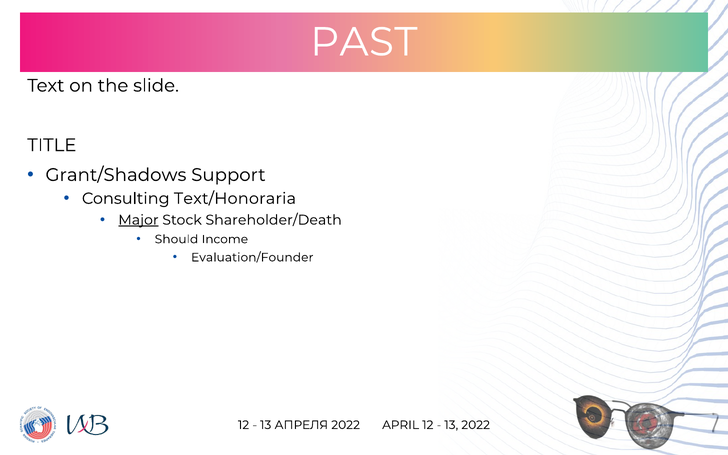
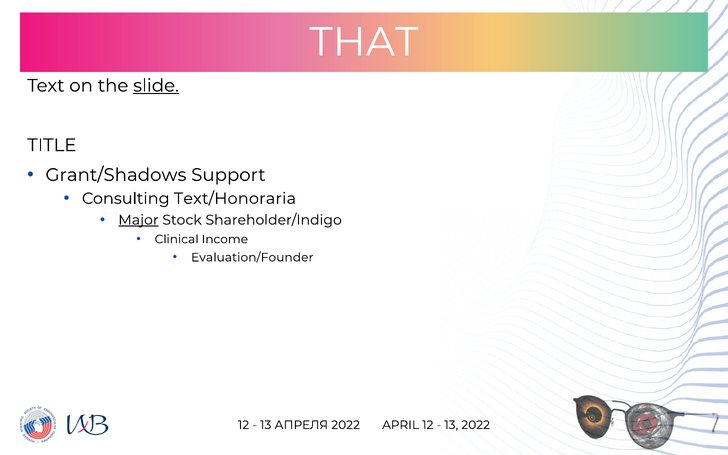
PAST: PAST -> THAT (364, 42)
slide underline: none -> present (156, 86)
Shareholder/Death: Shareholder/Death -> Shareholder/Indigo (274, 220)
Should: Should -> Clinical (177, 239)
